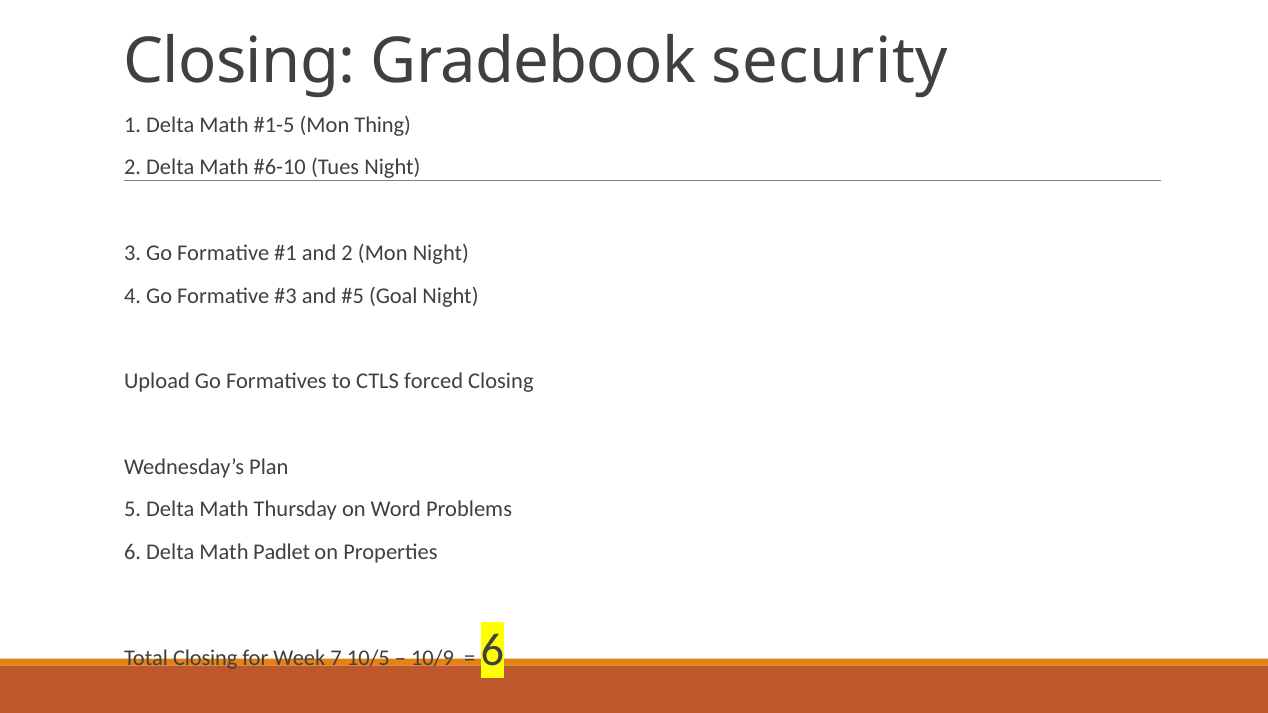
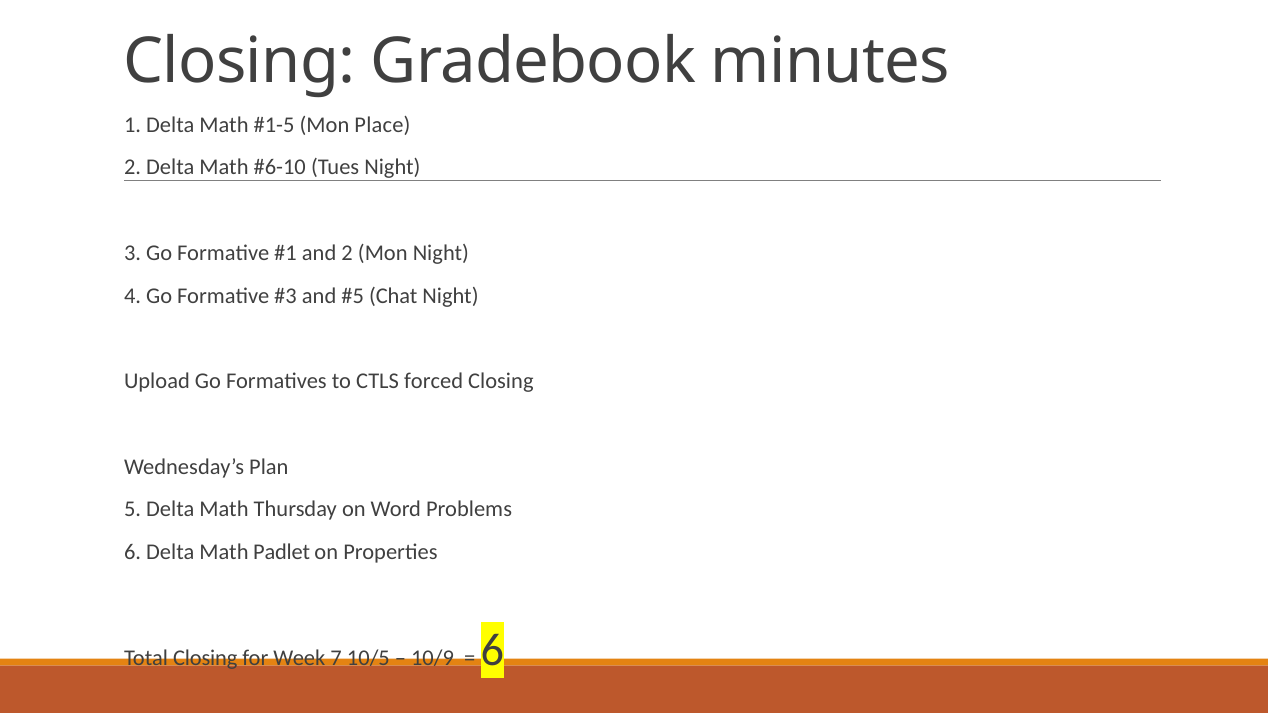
security: security -> minutes (830, 61)
Thing: Thing -> Place (382, 125)
Goal: Goal -> Chat (393, 296)
